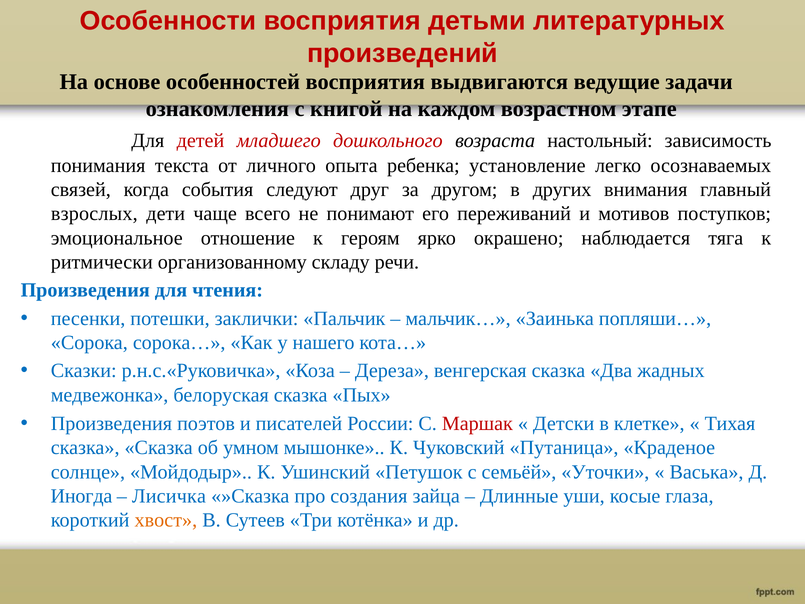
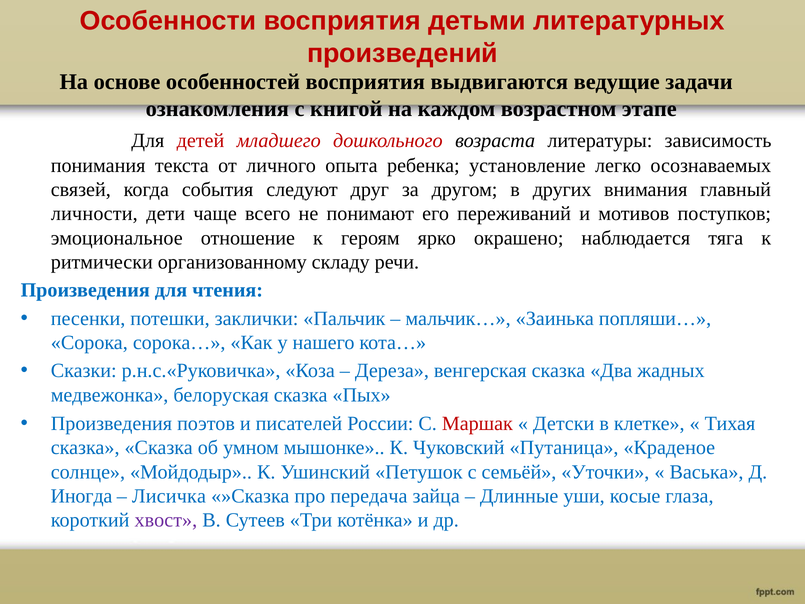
настольный: настольный -> литературы (600, 141)
взрослых: взрослых -> личности (94, 214)
создания: создания -> передача (369, 496)
хвост colour: orange -> purple (166, 520)
